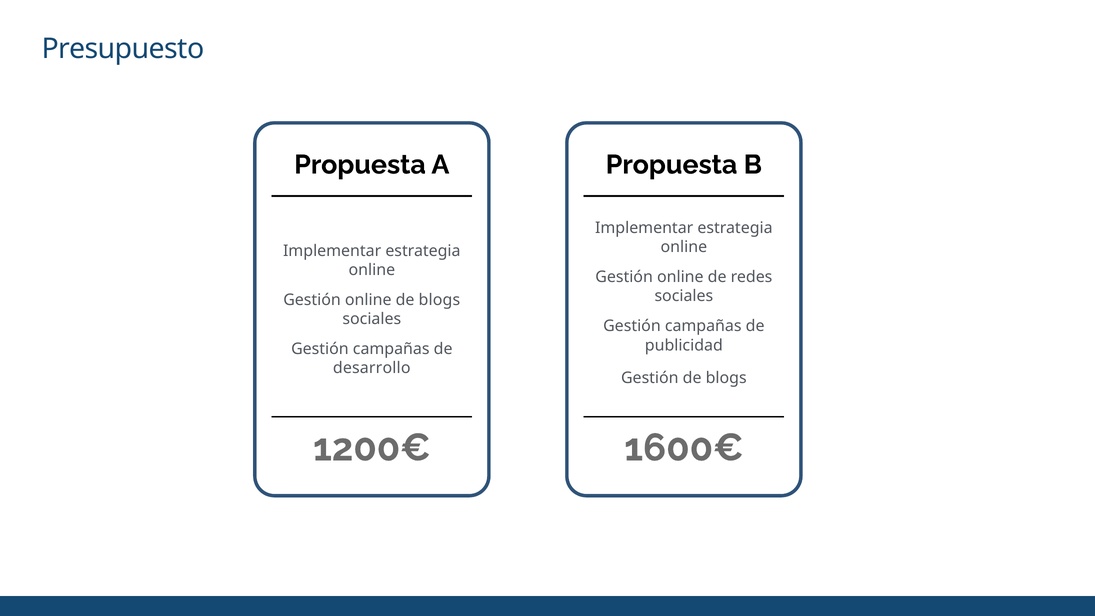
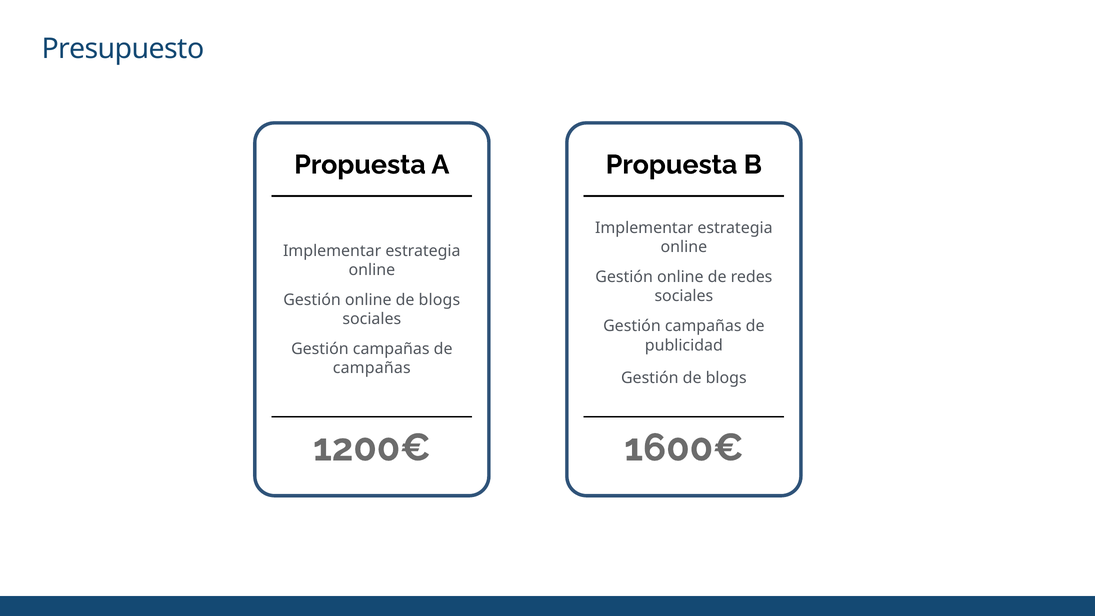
desarrollo: desarrollo -> campañas (372, 368)
